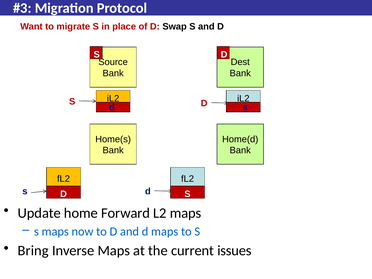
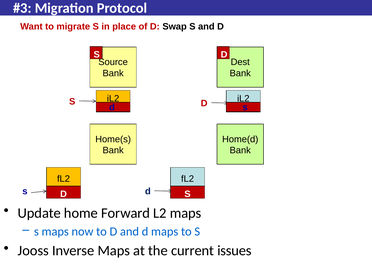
Bring: Bring -> Jooss (33, 251)
